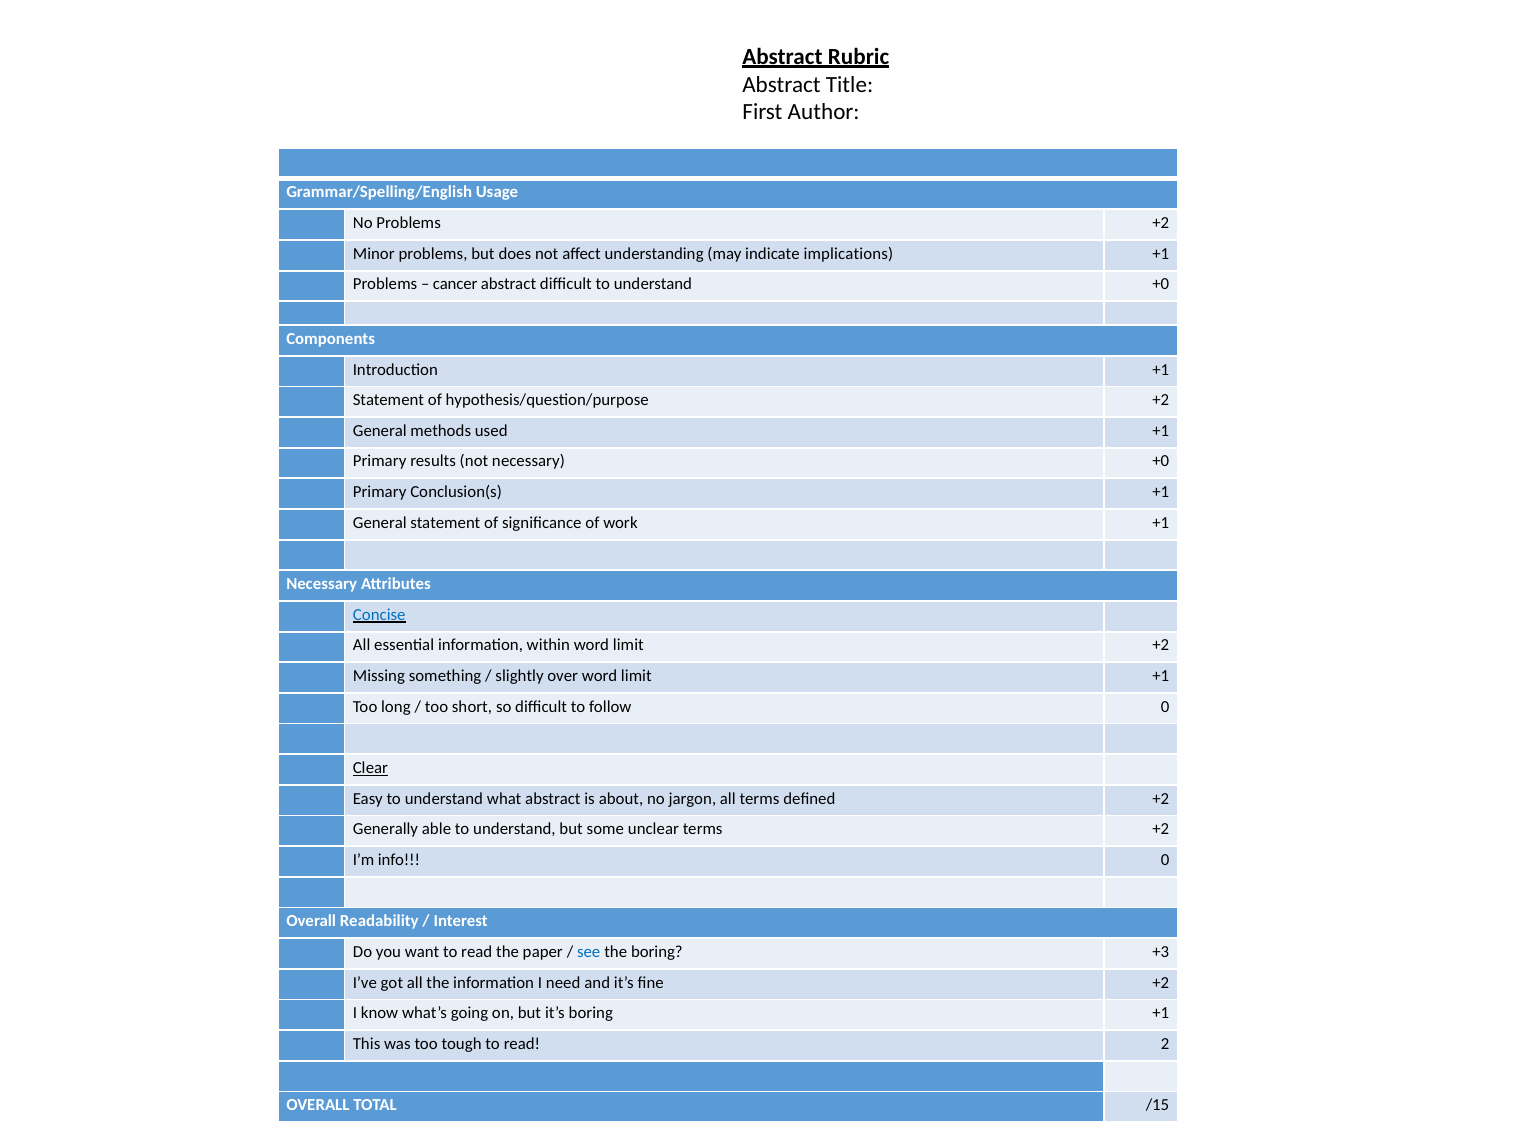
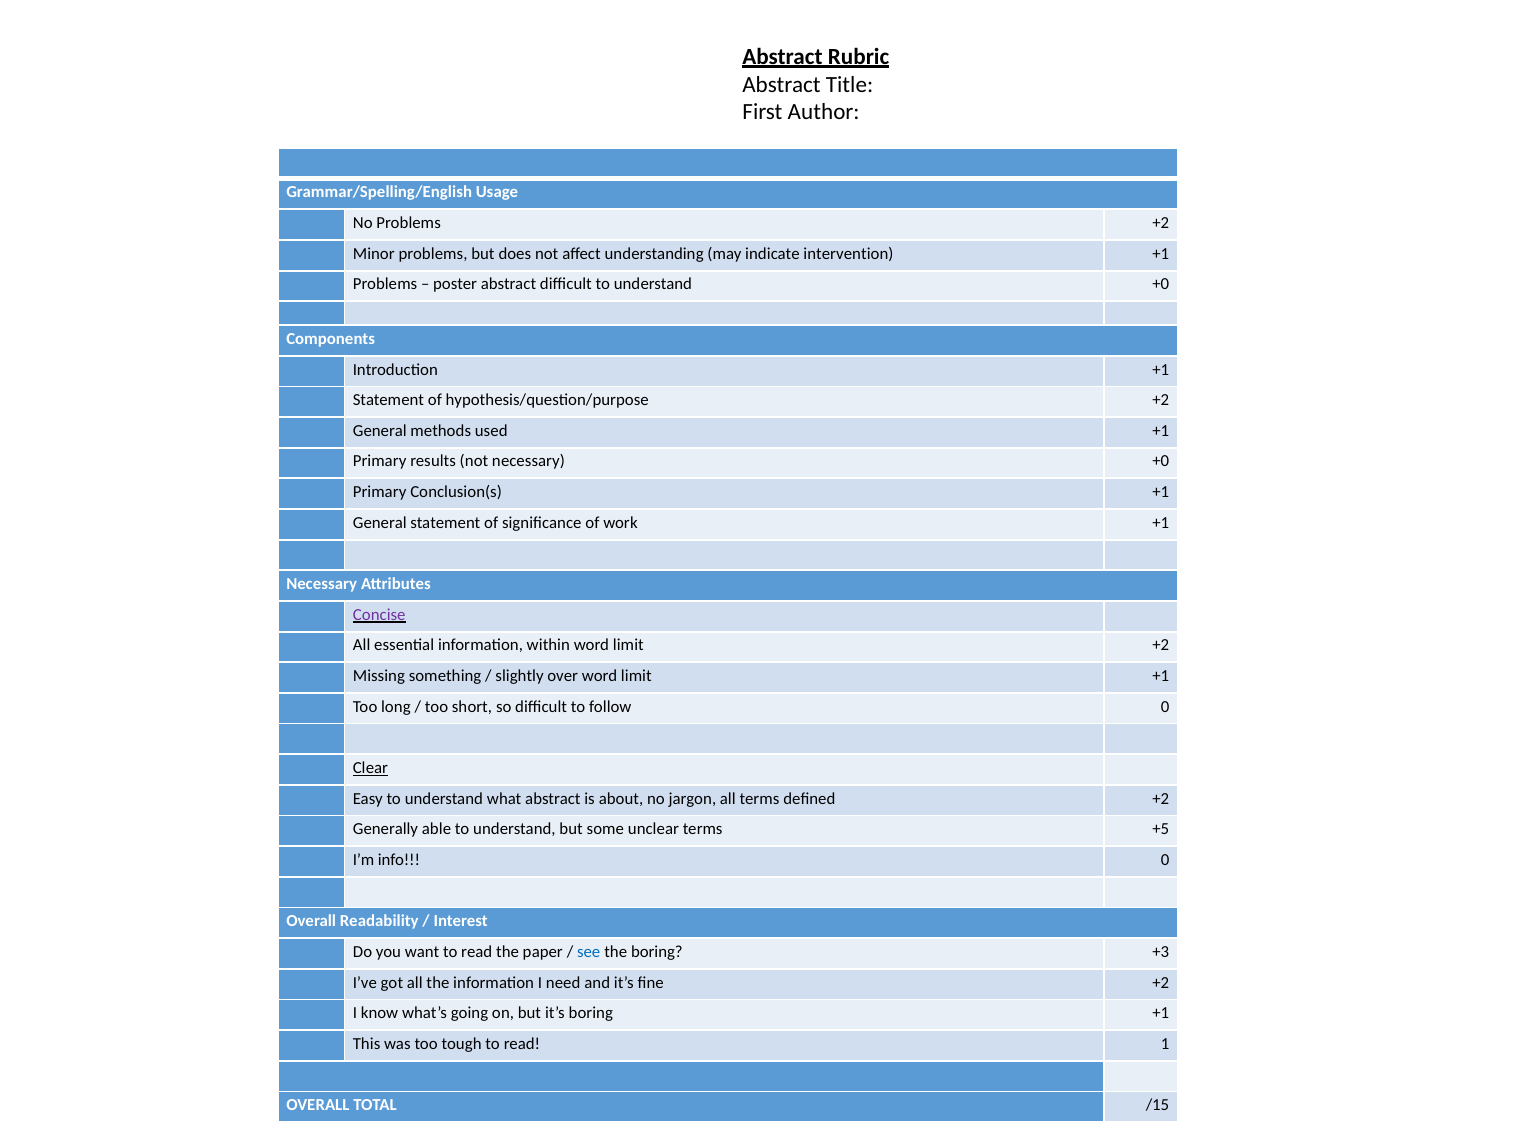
implications: implications -> intervention (848, 254)
cancer: cancer -> poster (455, 284)
Concise colour: blue -> purple (379, 614)
terms +2: +2 -> +5 (1161, 829)
2: 2 -> 1 (1165, 1043)
